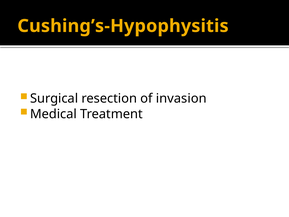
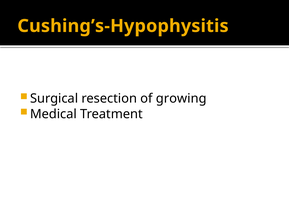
invasion: invasion -> growing (181, 98)
